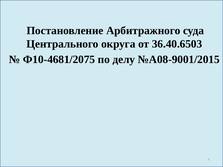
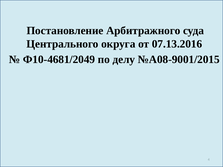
36.40.6503: 36.40.6503 -> 07.13.2016 (177, 44)
Ф10-4681/2075: Ф10-4681/2075 -> Ф10-4681/2049 (59, 60)
